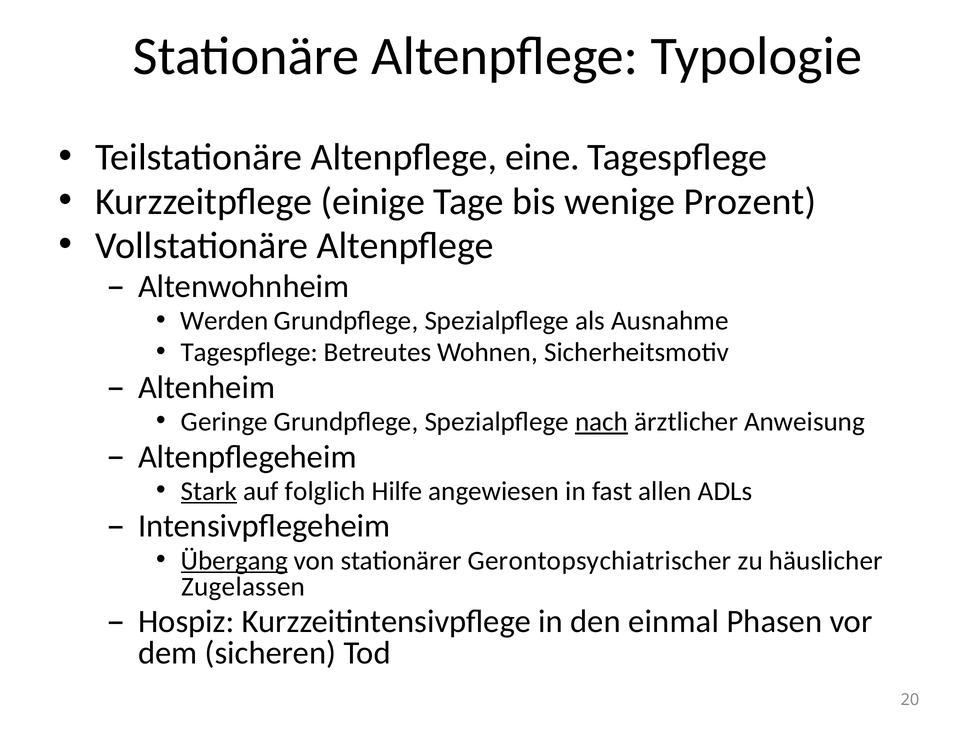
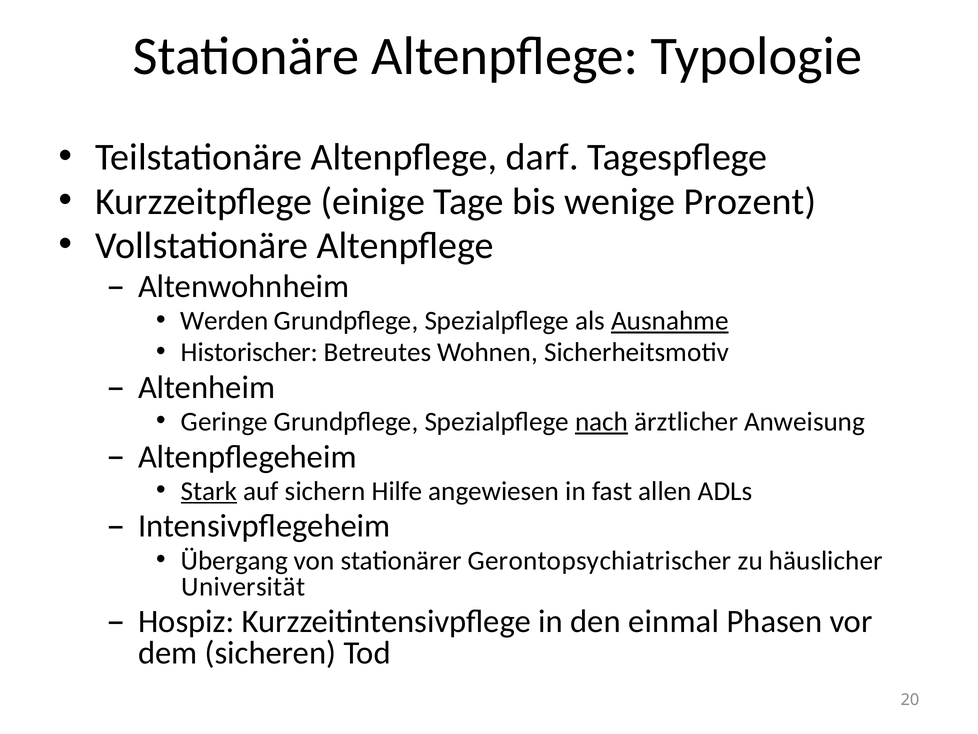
eine: eine -> darf (542, 157)
Ausnahme underline: none -> present (670, 321)
Tagespflege: Tagespflege -> Historischer (249, 352)
folglich: folglich -> sichern (325, 491)
Übergang underline: present -> none (234, 560)
Zugelassen: Zugelassen -> Universität (243, 586)
